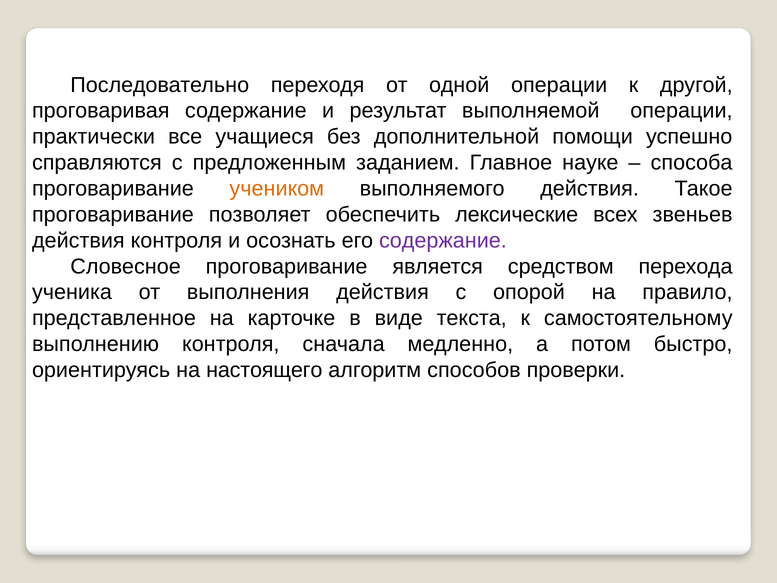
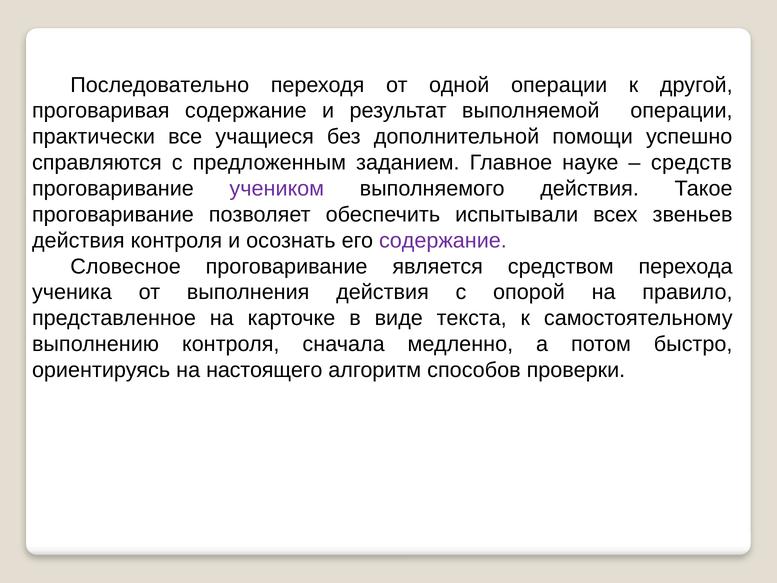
способа: способа -> средств (691, 163)
учеником colour: orange -> purple (277, 189)
лексические: лексические -> испытывали (517, 214)
